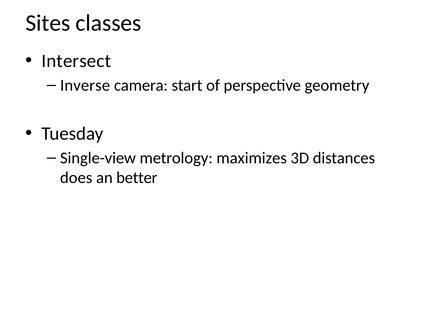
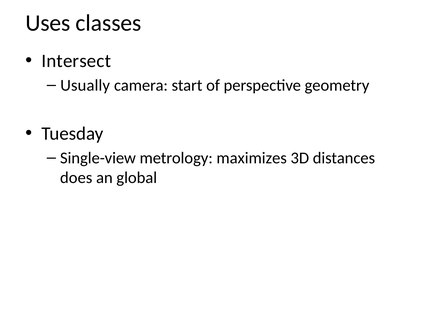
Sites: Sites -> Uses (48, 23)
Inverse: Inverse -> Usually (85, 85)
better: better -> global (137, 178)
